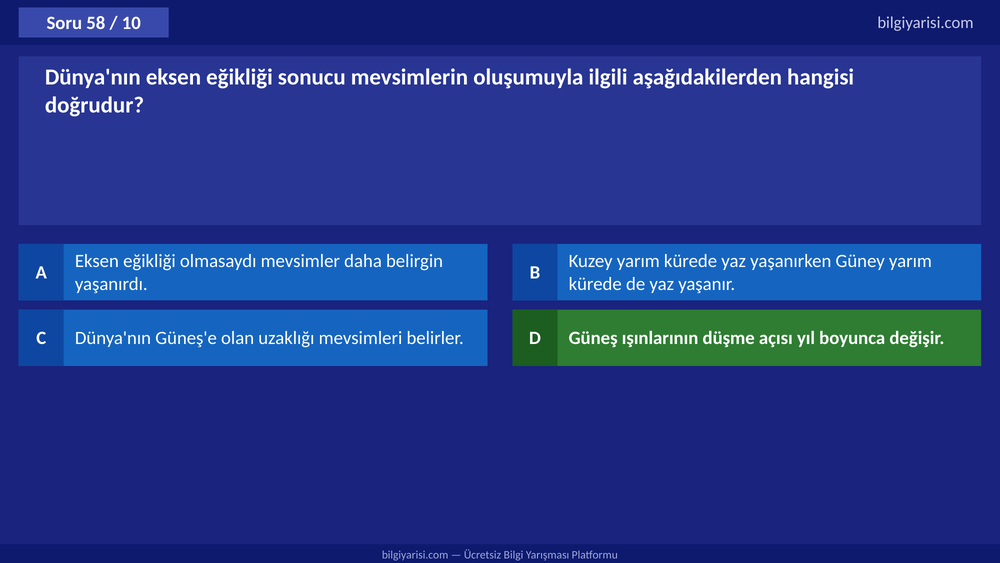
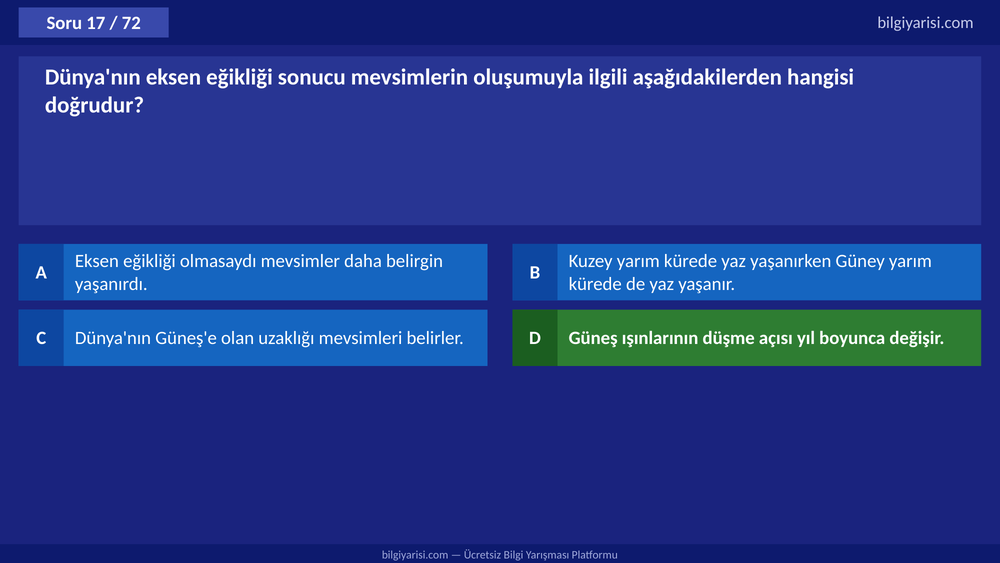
58: 58 -> 17 (96, 23)
10: 10 -> 72 (131, 23)
